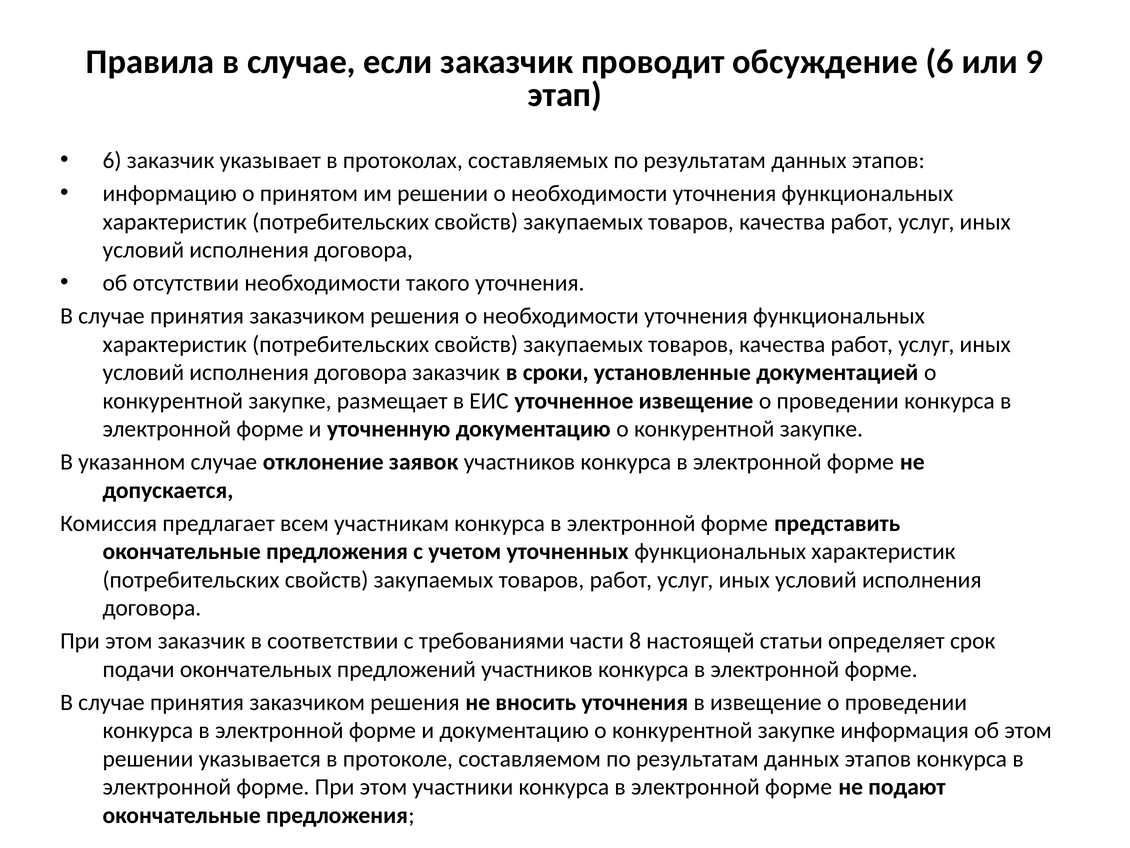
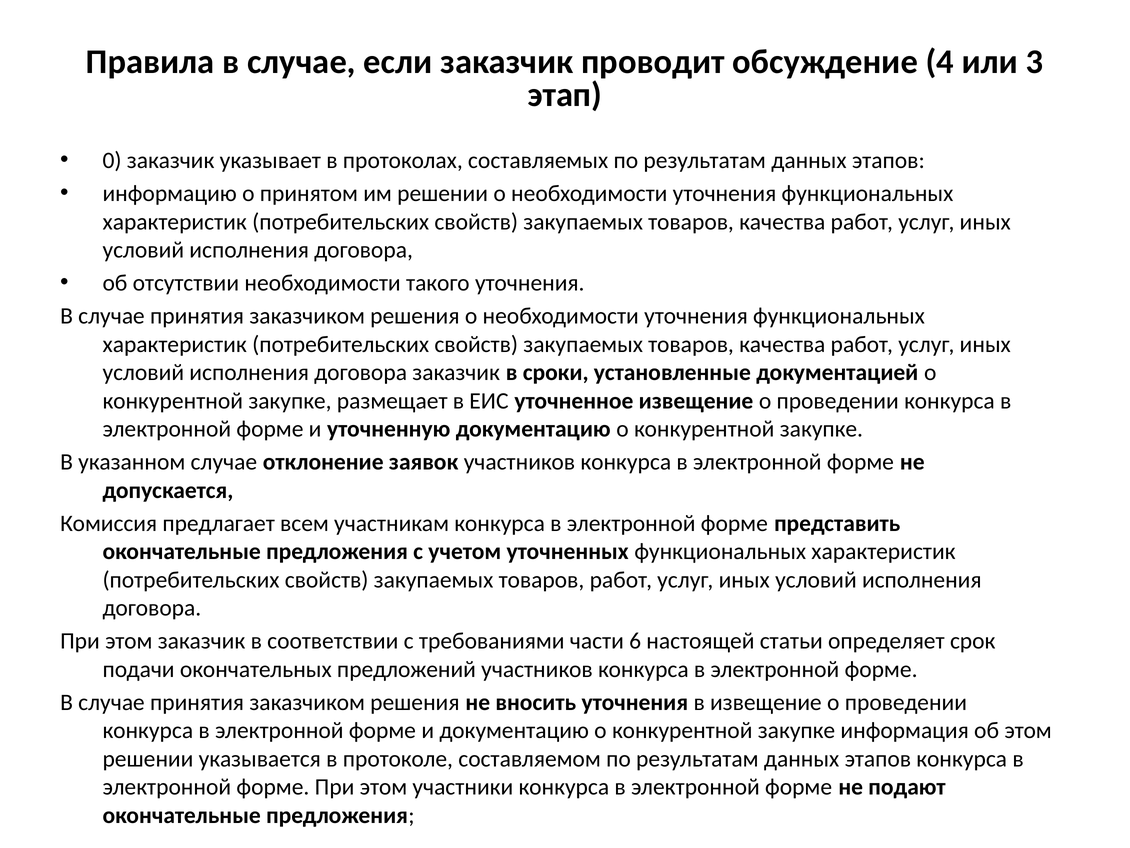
обсуждение 6: 6 -> 4 (940, 62)
9: 9 -> 3 (1035, 62)
6: 6 -> 0 (112, 160)
8: 8 -> 6 (635, 641)
